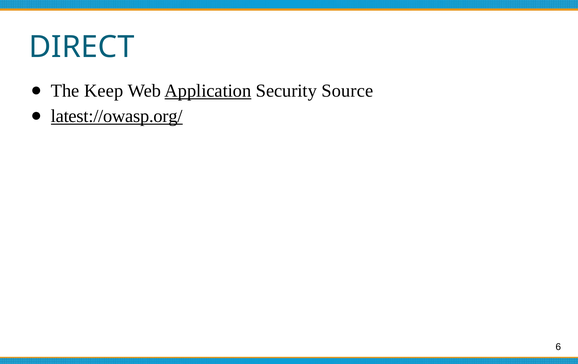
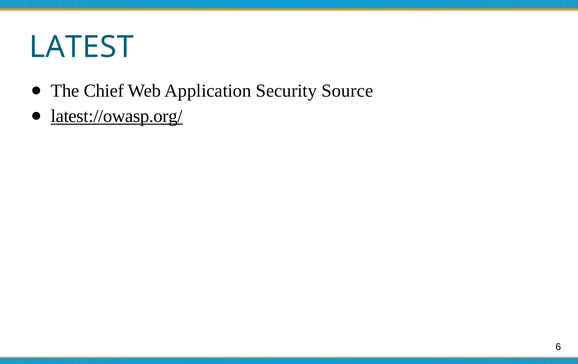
DIRECT: DIRECT -> LATEST (82, 47)
Keep: Keep -> Chief (104, 91)
Application underline: present -> none (208, 91)
